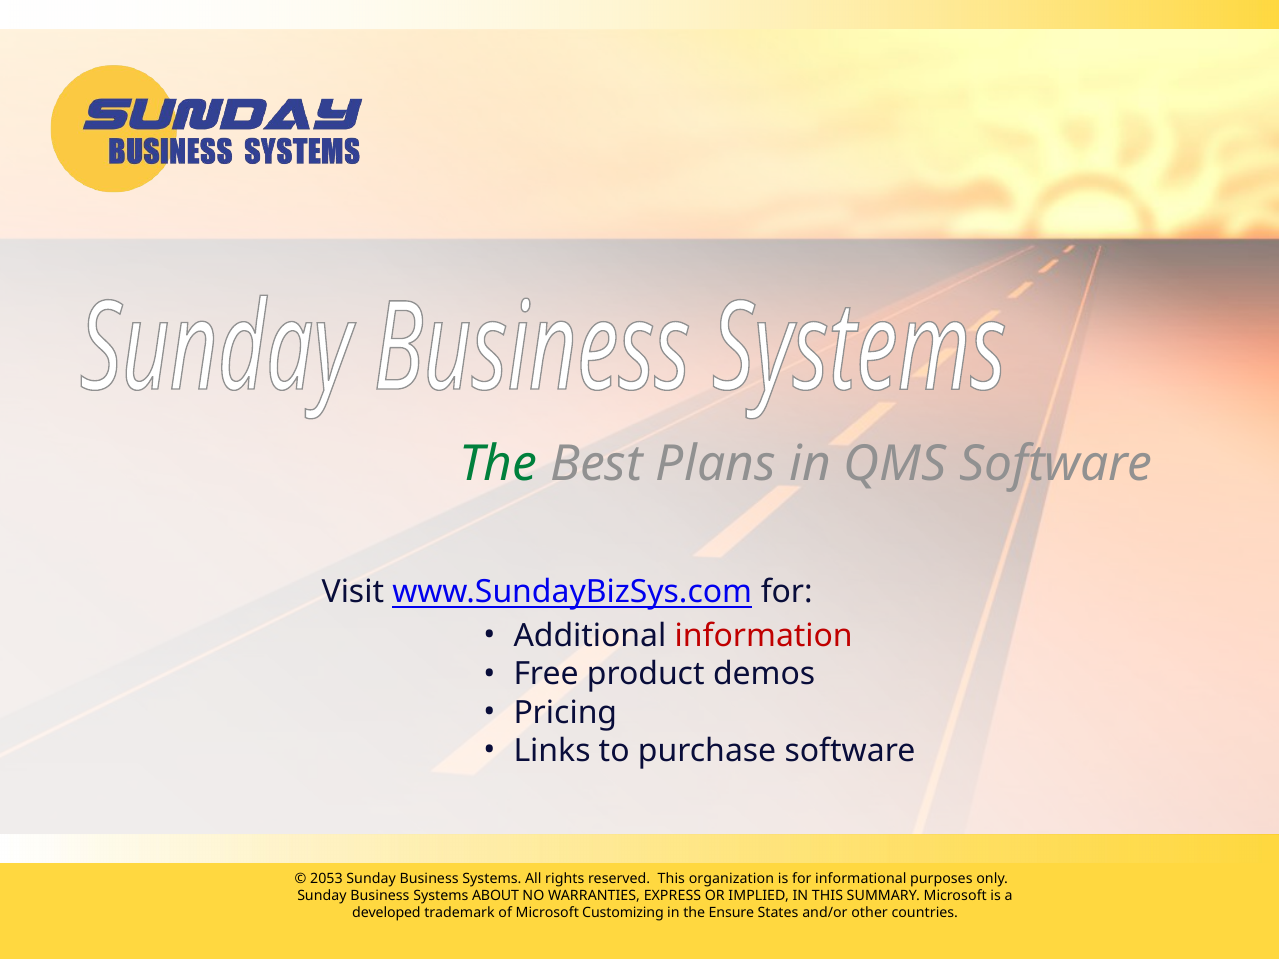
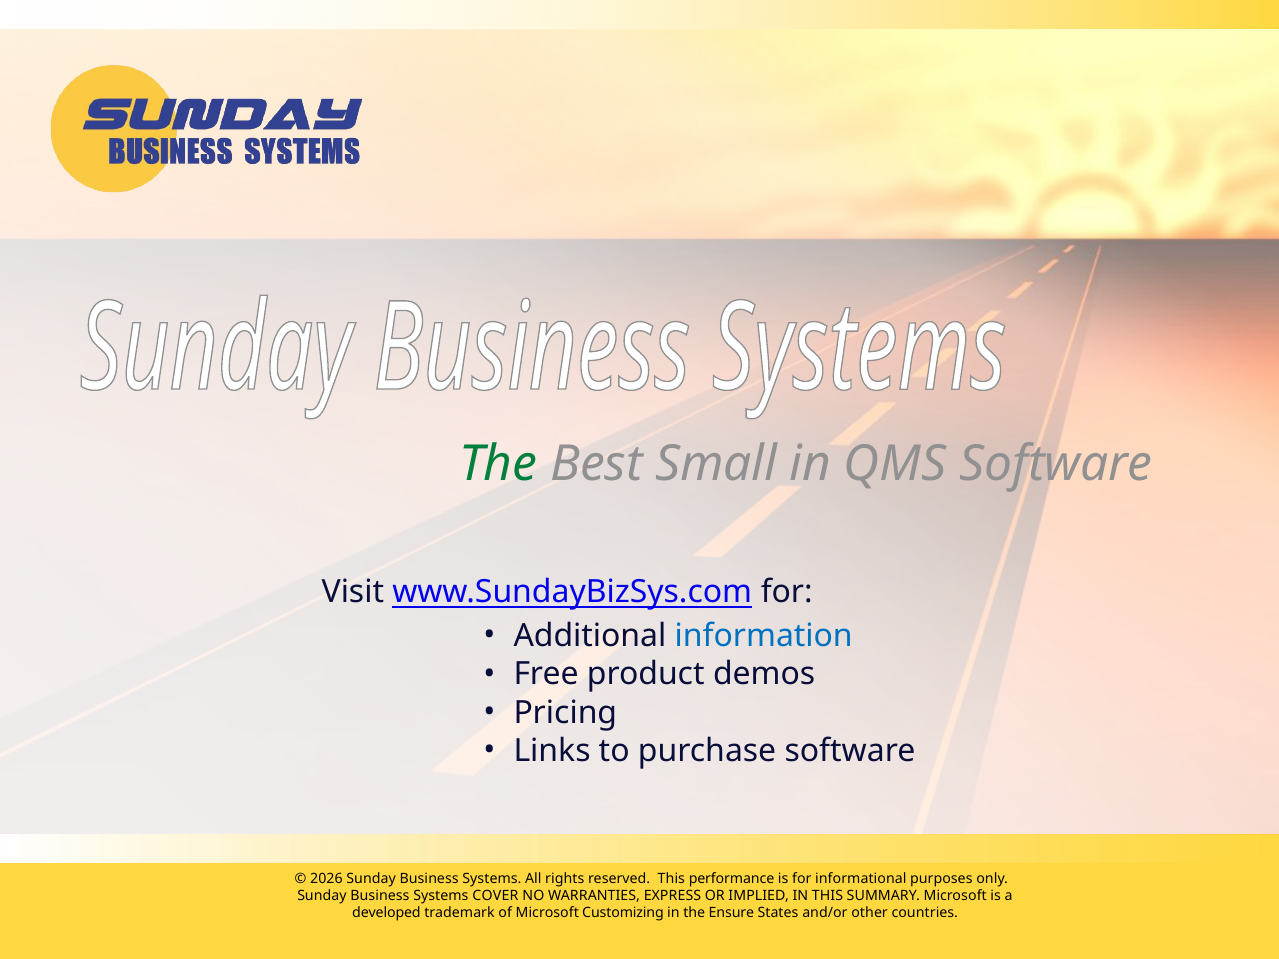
Plans: Plans -> Small (716, 464)
information colour: red -> blue (764, 636)
2053: 2053 -> 2026 (326, 879)
organization: organization -> performance (732, 879)
ABOUT: ABOUT -> COVER (495, 896)
